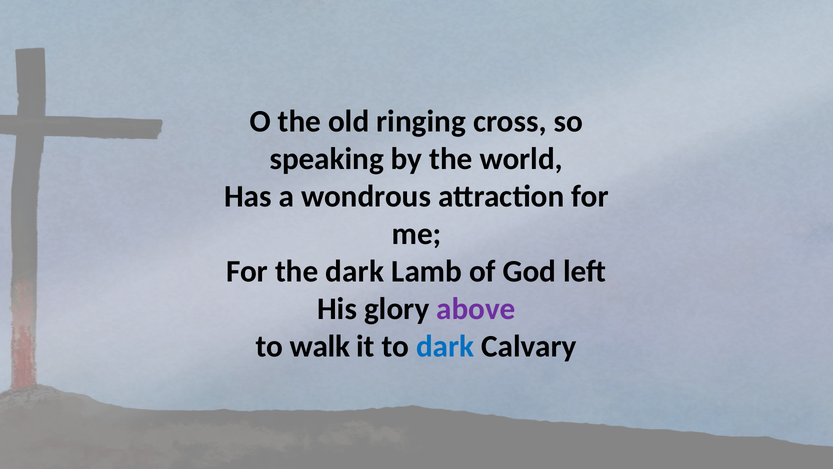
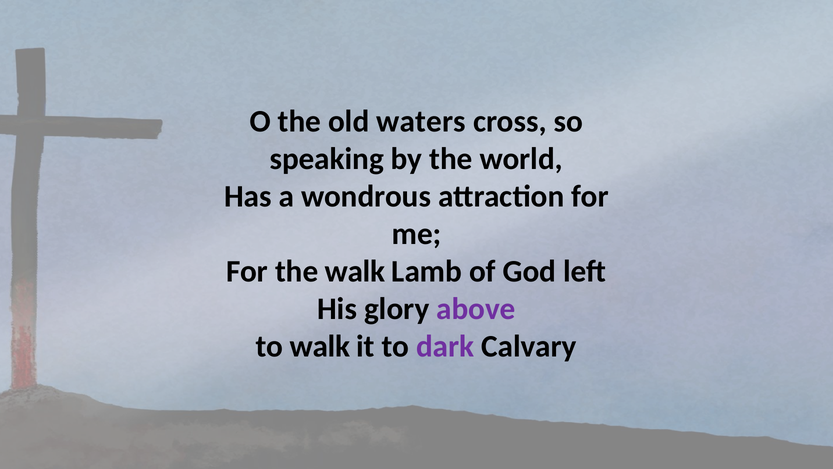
ringing: ringing -> waters (421, 121)
the dark: dark -> walk (355, 271)
dark colour: blue -> purple (445, 346)
